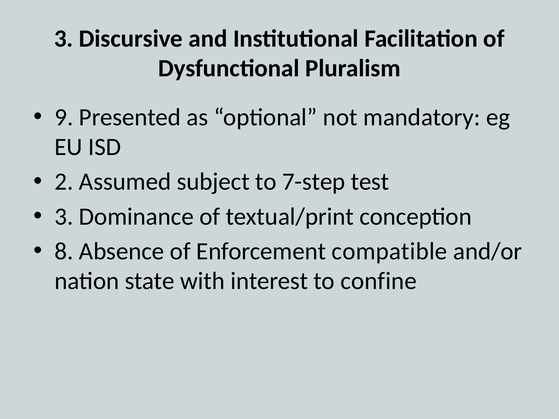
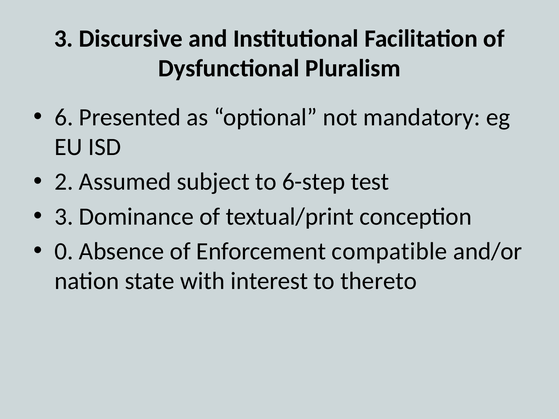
9: 9 -> 6 (64, 117)
7-step: 7-step -> 6-step (314, 182)
8: 8 -> 0 (64, 251)
confine: confine -> thereto (379, 281)
